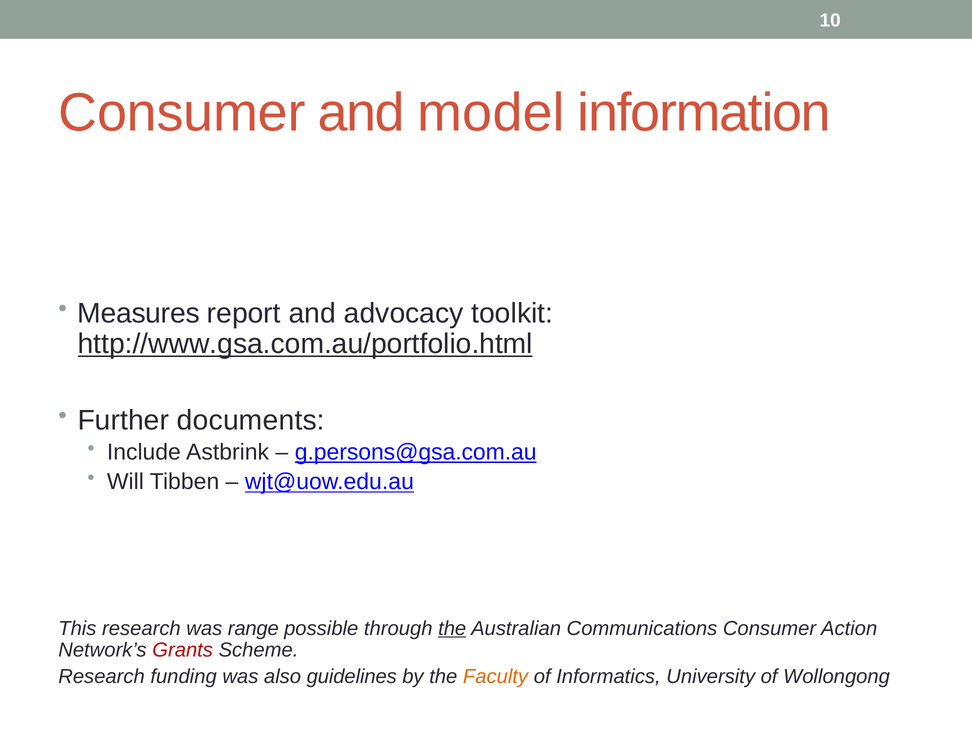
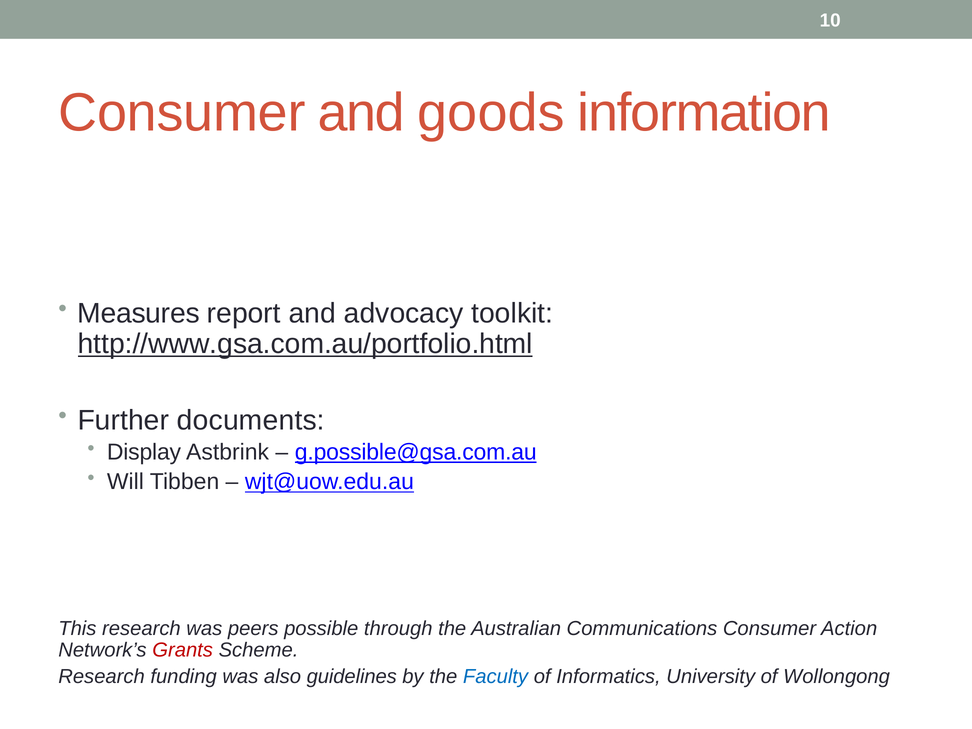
model: model -> goods (491, 113)
Include: Include -> Display (144, 452)
g.persons@gsa.com.au: g.persons@gsa.com.au -> g.possible@gsa.com.au (416, 452)
range: range -> peers (253, 628)
the underline: present -> none (452, 628)
Faculty colour: orange -> blue (496, 676)
